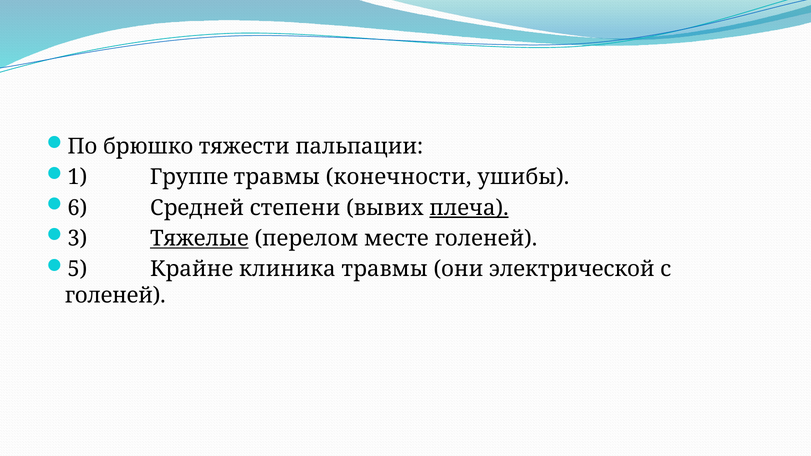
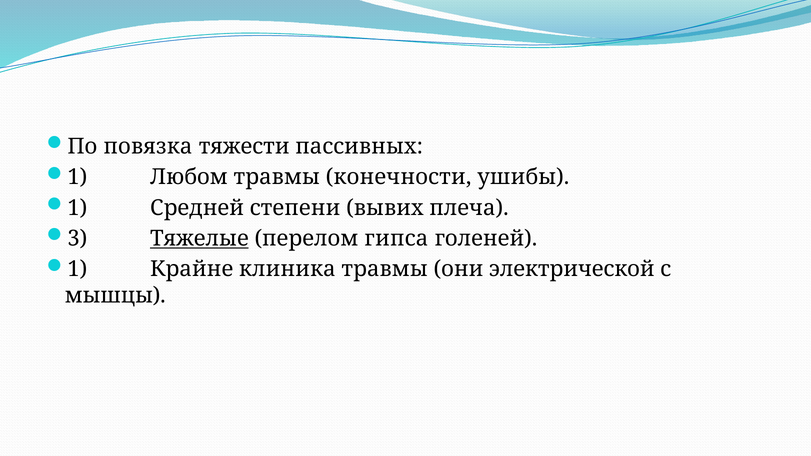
брюшко: брюшко -> повязка (148, 146)
пальпации: пальпации -> пассивных (359, 146)
Группе: Группе -> Любом (189, 177)
6: 6 -> 1 (77, 208)
плеча underline: present -> none (469, 208)
месте: месте -> гипса (396, 239)
5: 5 -> 1 (77, 269)
голеней: голеней -> мышцы (115, 296)
